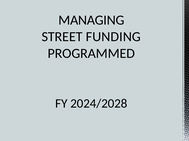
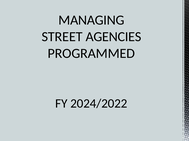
FUNDING: FUNDING -> AGENCIES (113, 37)
2024/2028: 2024/2028 -> 2024/2022 (99, 104)
